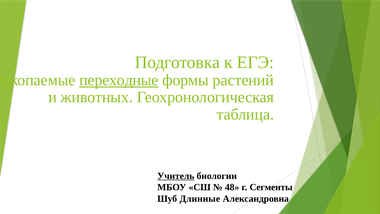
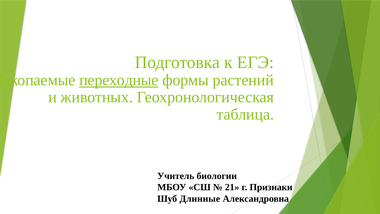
Учитель underline: present -> none (176, 176)
48: 48 -> 21 (232, 187)
Сегменты: Сегменты -> Признаки (271, 187)
